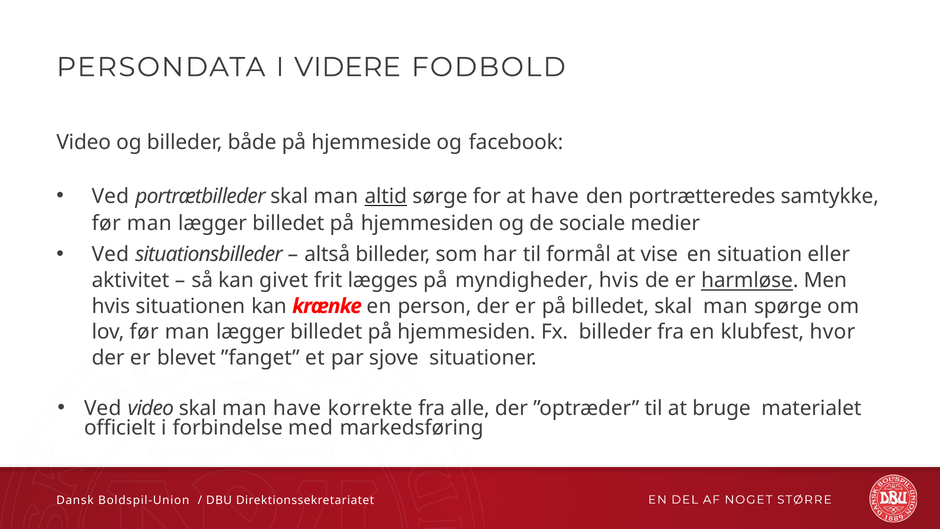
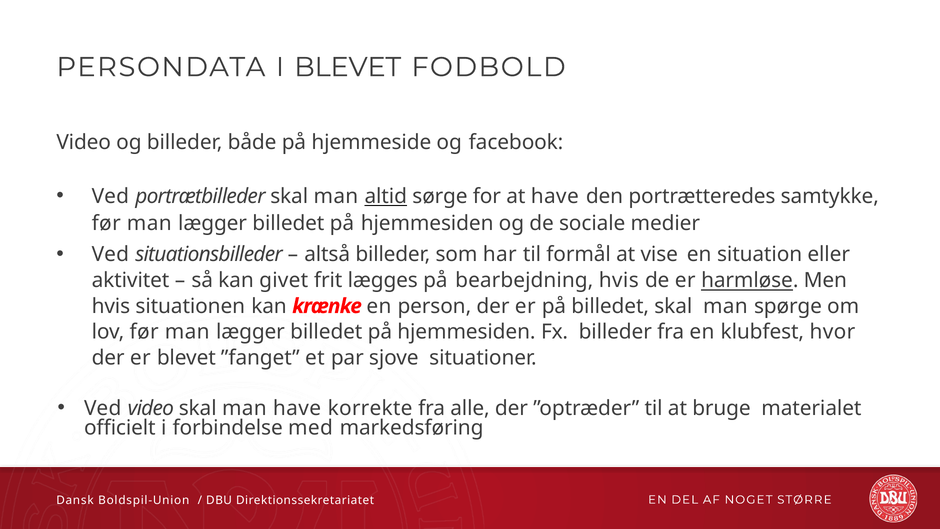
I VIDERE: VIDERE -> BLEVET (348, 67)
myndigheder: myndigheder -> bearbejdning (524, 280)
